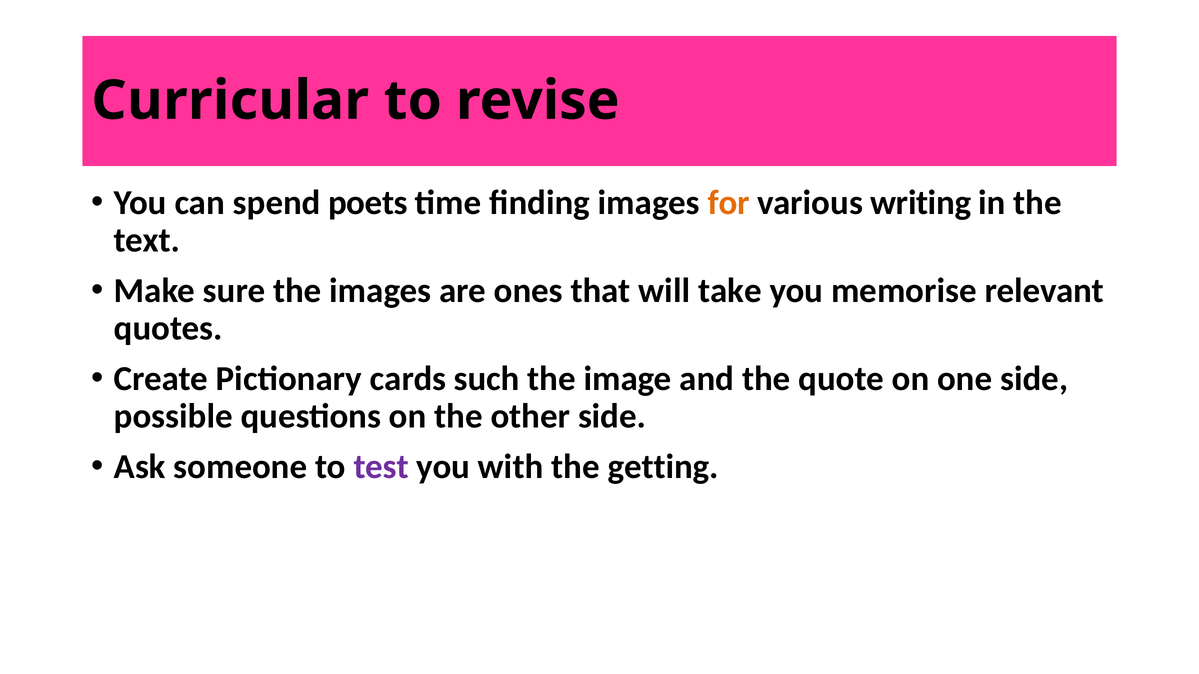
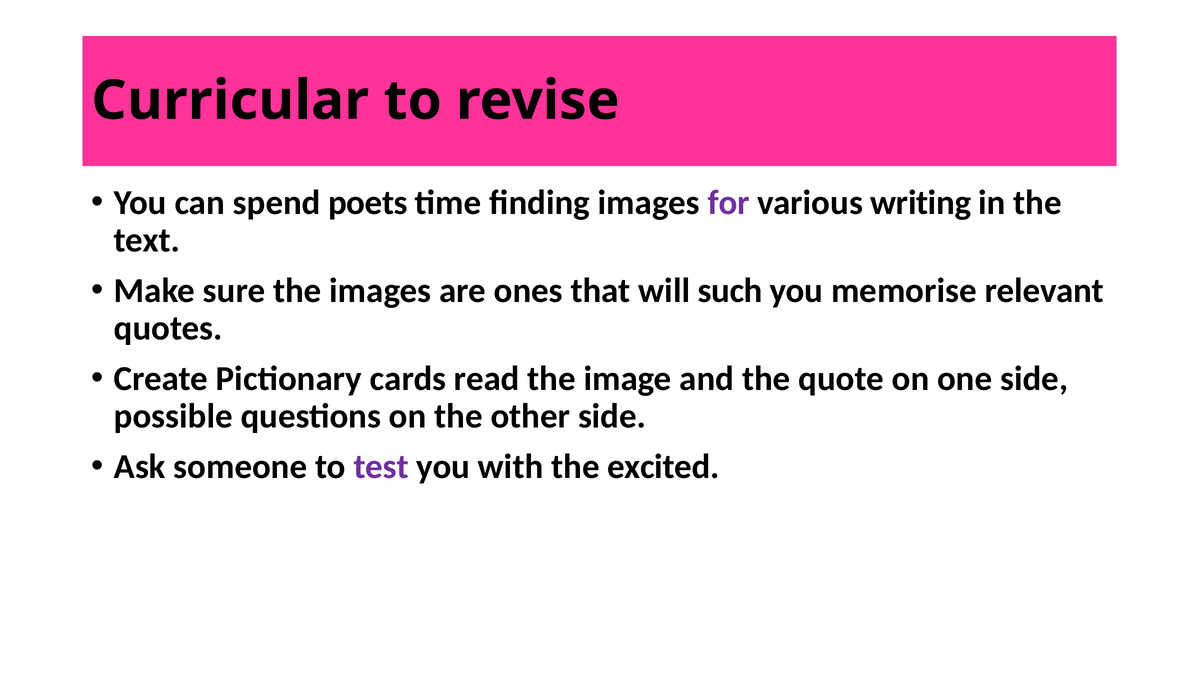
for colour: orange -> purple (729, 203)
take: take -> such (730, 291)
such: such -> read (487, 379)
getting: getting -> excited (663, 467)
